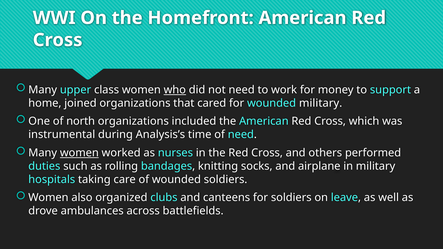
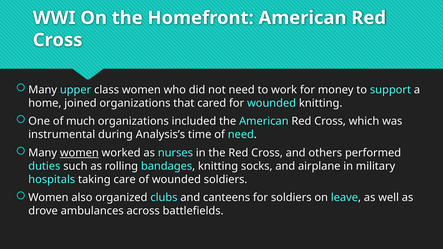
who underline: present -> none (175, 90)
wounded military: military -> knitting (321, 103)
north: north -> much (81, 121)
